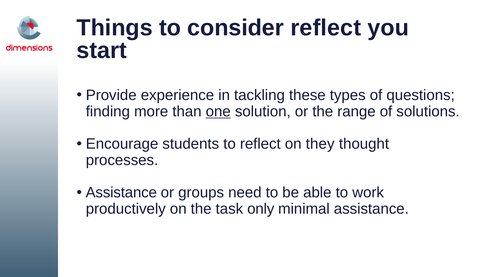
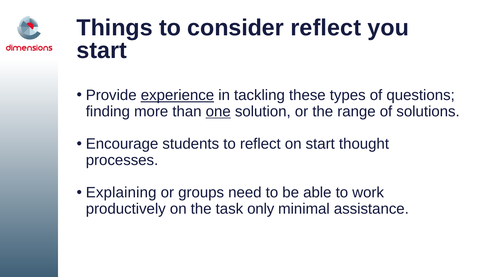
experience underline: none -> present (177, 95)
on they: they -> start (320, 144)
Assistance: Assistance -> Explaining (121, 193)
